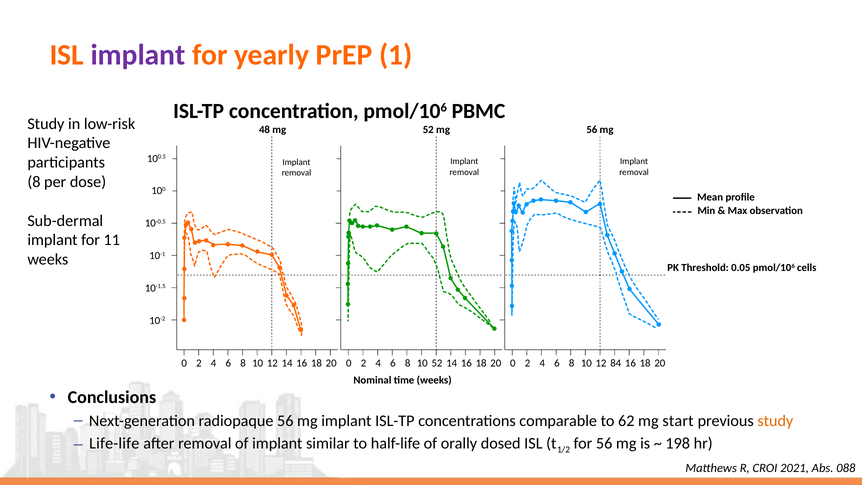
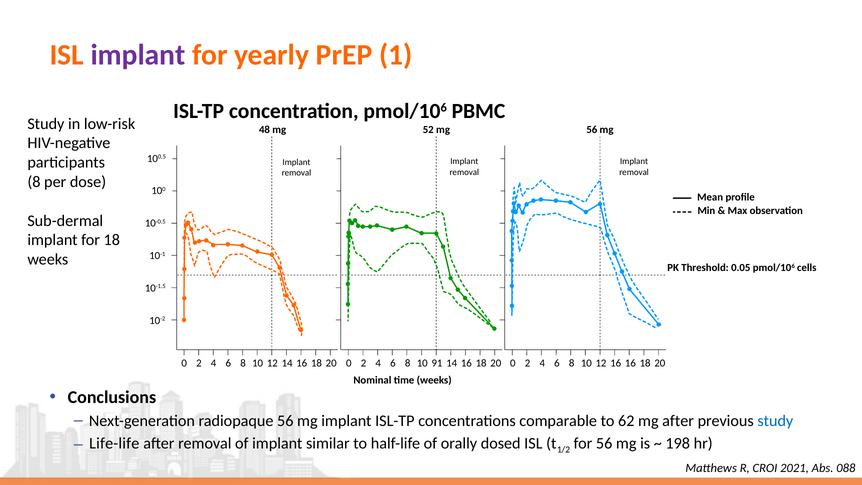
for 11: 11 -> 18 (112, 240)
10 52: 52 -> 91 (437, 363)
12 84: 84 -> 16 (616, 363)
mg start: start -> after (678, 421)
study colour: orange -> blue (775, 421)
